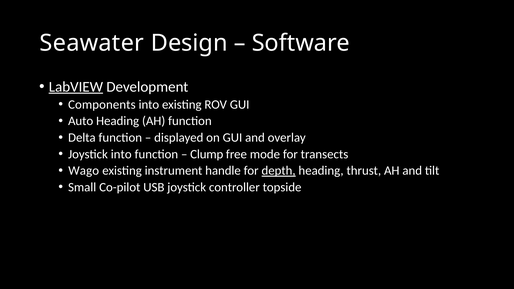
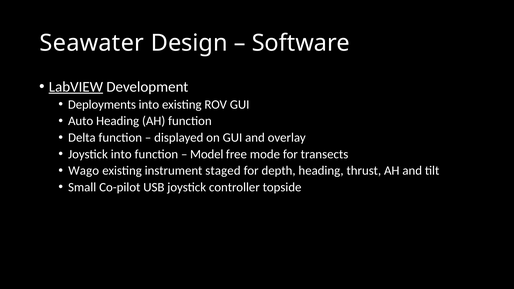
Components: Components -> Deployments (102, 105)
Clump: Clump -> Model (207, 154)
handle: handle -> staged (223, 171)
depth underline: present -> none (279, 171)
